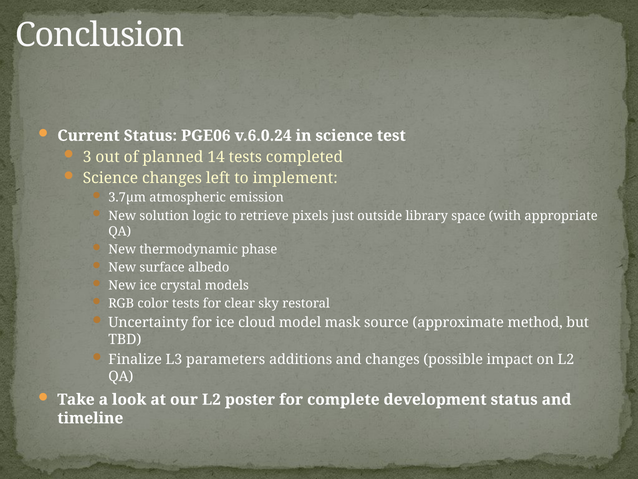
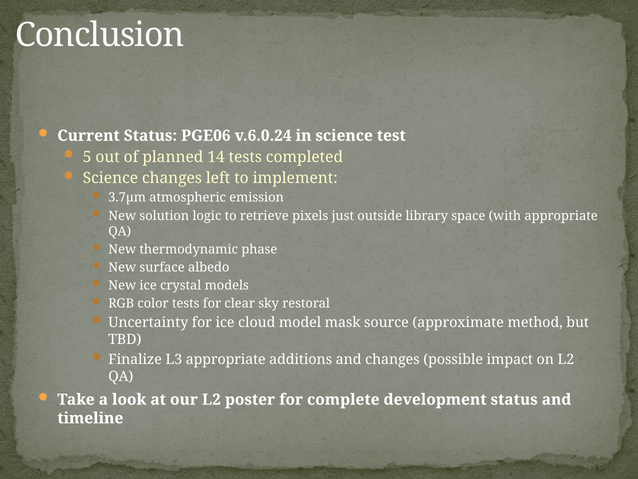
3: 3 -> 5 (87, 157)
L3 parameters: parameters -> appropriate (226, 359)
